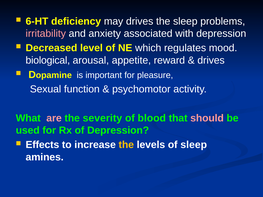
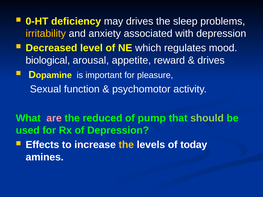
6-HT: 6-HT -> 0-HT (37, 21)
irritability colour: pink -> yellow (46, 34)
severity: severity -> reduced (102, 118)
blood: blood -> pump (152, 118)
should colour: pink -> light green (207, 118)
of sleep: sleep -> today (194, 145)
